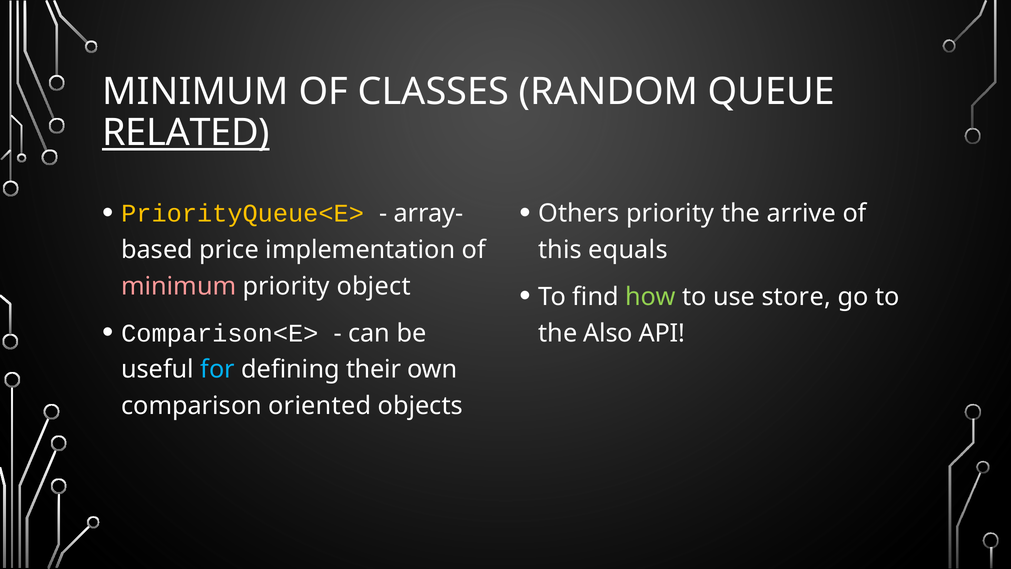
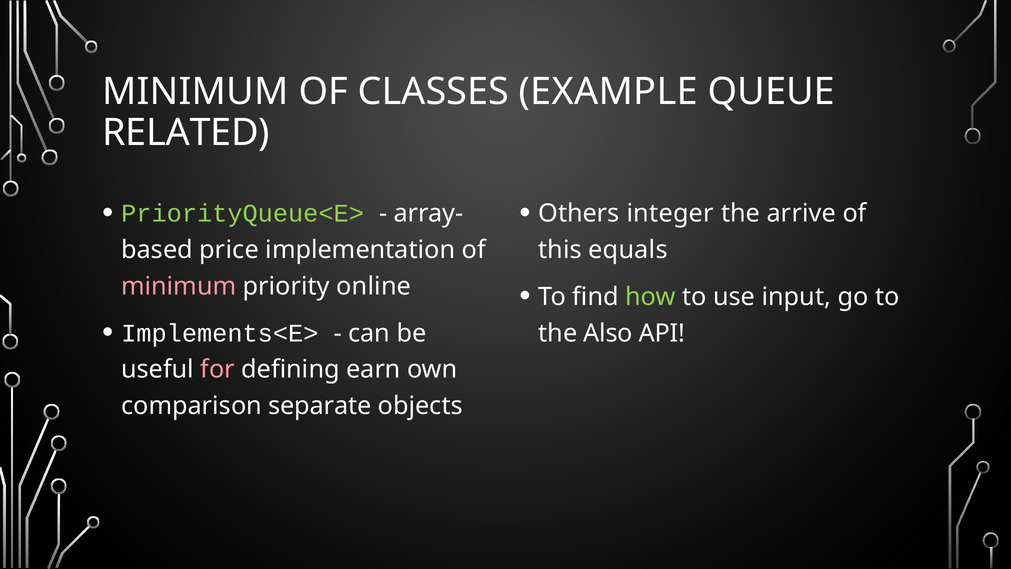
RANDOM: RANDOM -> EXAMPLE (608, 92)
RELATED underline: present -> none (186, 133)
PriorityQueue<E> colour: yellow -> light green (243, 213)
Others priority: priority -> integer (670, 213)
object: object -> online (374, 286)
store: store -> input (796, 297)
Comparison<E>: Comparison<E> -> Implements<E> (220, 333)
for colour: light blue -> pink (218, 369)
their: their -> earn (373, 369)
oriented: oriented -> separate (320, 406)
